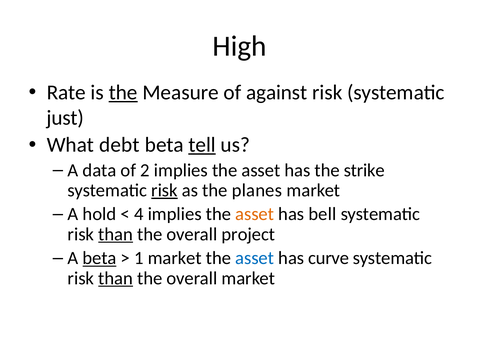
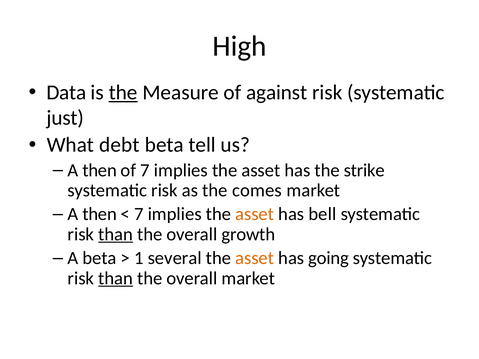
Rate: Rate -> Data (66, 93)
tell underline: present -> none (202, 145)
data: data -> then (100, 170)
of 2: 2 -> 7 (145, 170)
risk underline: present -> none (164, 190)
planes: planes -> comes (257, 190)
hold: hold -> then (100, 214)
4: 4 -> 7 (139, 214)
project: project -> growth (248, 234)
beta underline: present -> none (100, 258)
1 market: market -> several (175, 258)
asset colour: blue -> orange (255, 258)
curve: curve -> going (329, 258)
